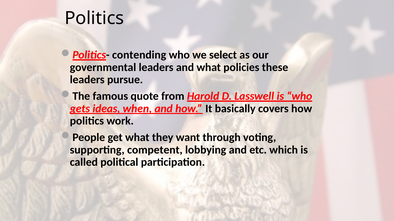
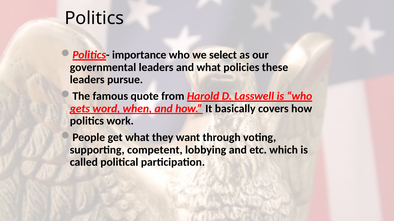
contending: contending -> importance (139, 55)
ideas: ideas -> word (106, 109)
